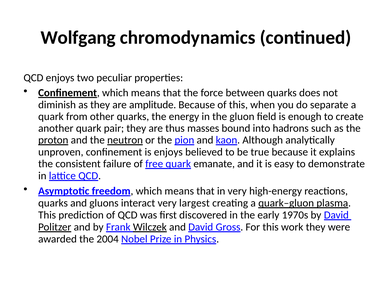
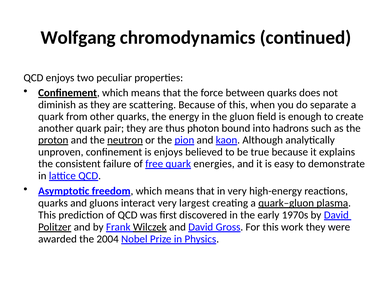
amplitude: amplitude -> scattering (153, 105)
masses: masses -> photon (203, 128)
emanate: emanate -> energies (214, 164)
